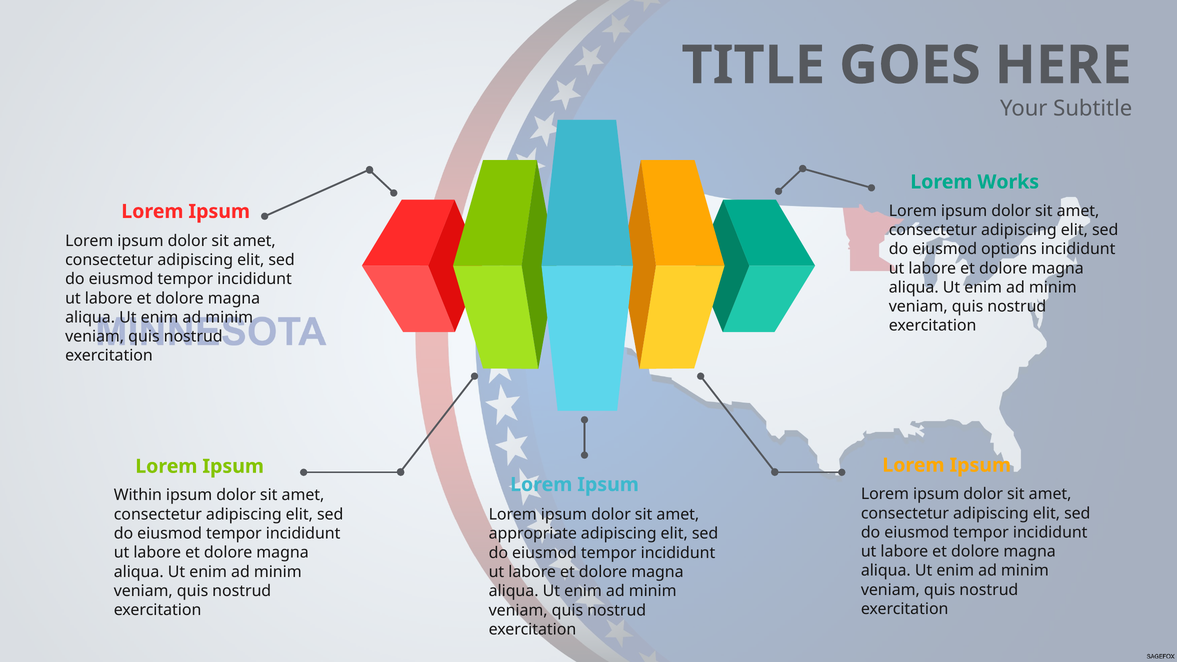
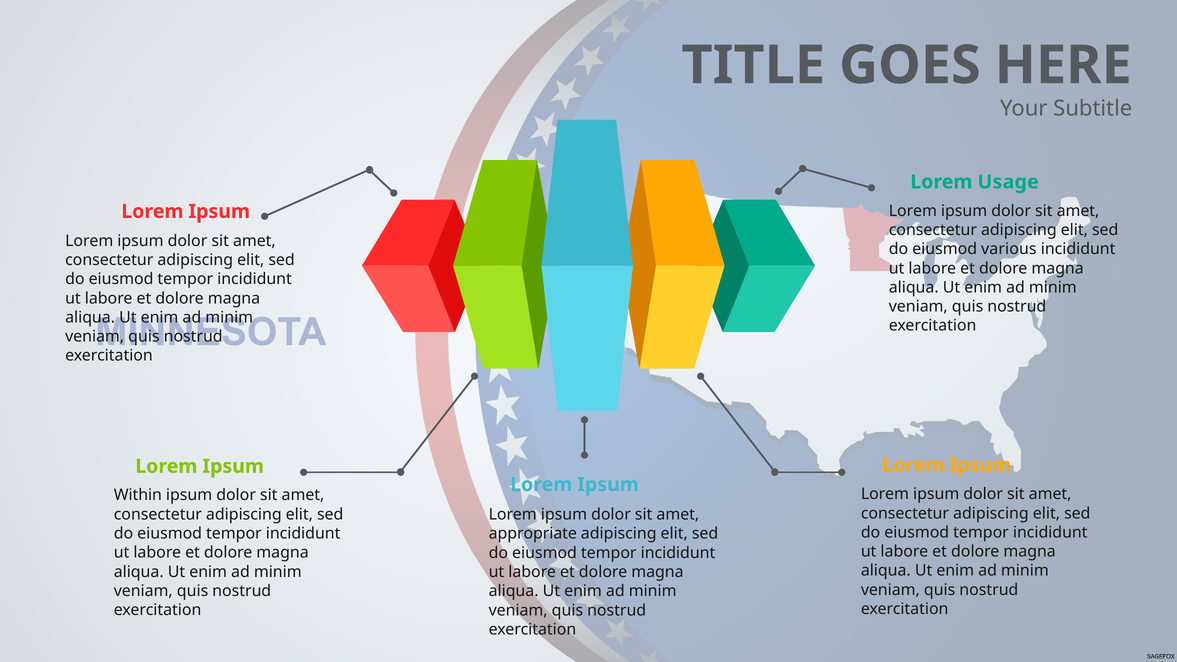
Works: Works -> Usage (1008, 182)
options: options -> various (1009, 249)
